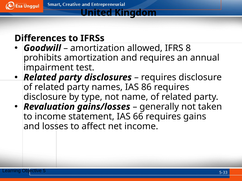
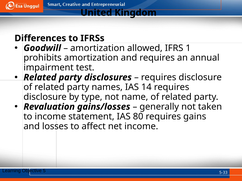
8: 8 -> 1 (188, 48)
86: 86 -> 14 (146, 87)
66: 66 -> 80 (138, 117)
